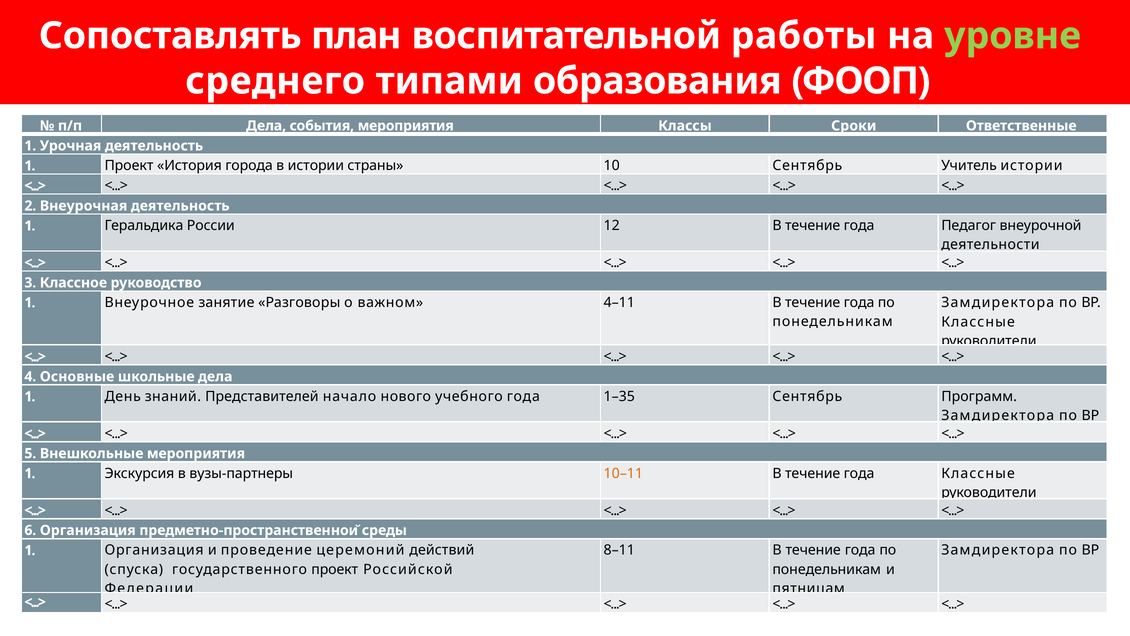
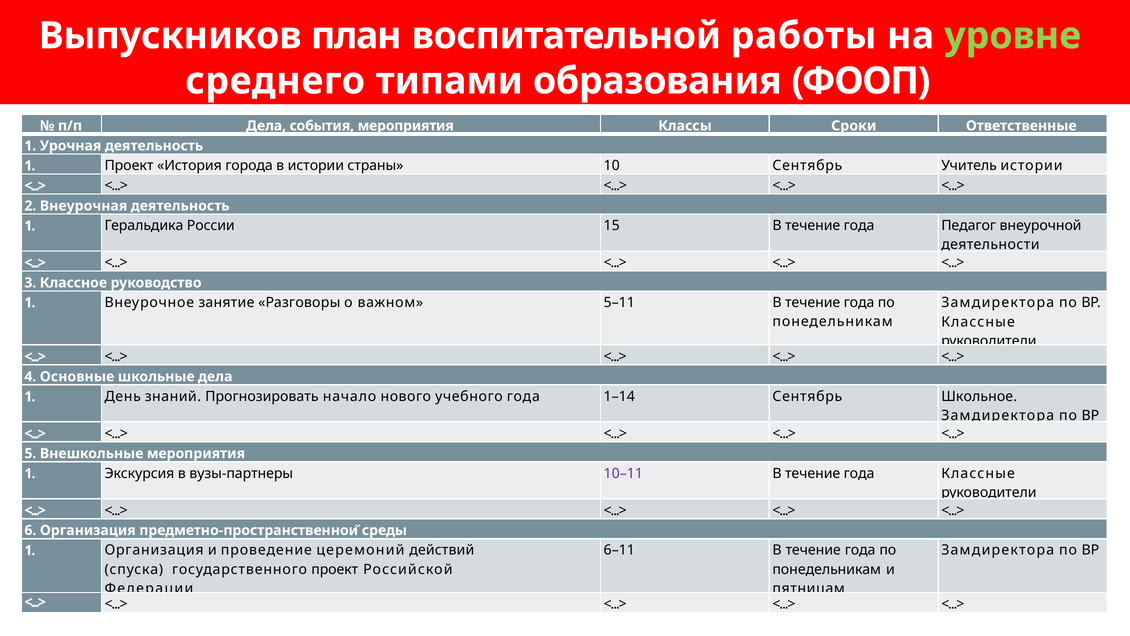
Сопоставлять: Сопоставлять -> Выпускников (170, 36)
12: 12 -> 15 (612, 225)
4–11: 4–11 -> 5–11 (619, 302)
Представителей: Представителей -> Прогнозировать (262, 396)
1–35: 1–35 -> 1–14 (619, 396)
Программ: Программ -> Школьное (979, 396)
10–11 colour: orange -> purple (623, 473)
8–11: 8–11 -> 6–11 (619, 550)
